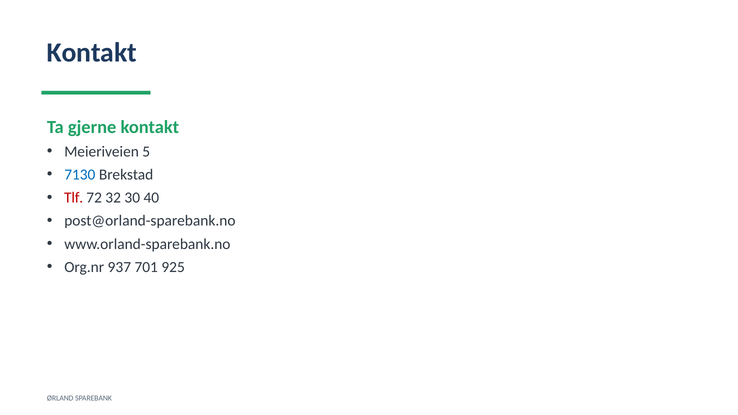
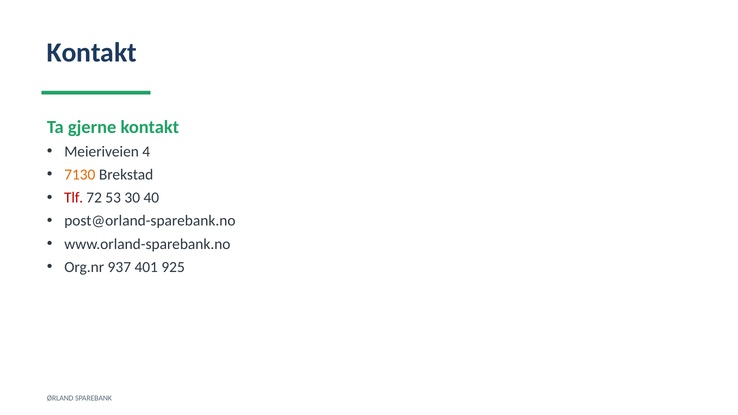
5: 5 -> 4 (146, 152)
7130 colour: blue -> orange (80, 175)
32: 32 -> 53 (113, 198)
701: 701 -> 401 (146, 267)
